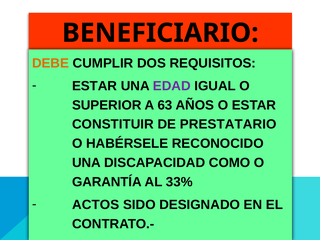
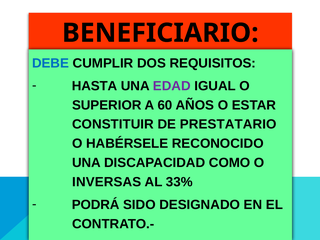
DEBE colour: orange -> blue (50, 63)
ESTAR: ESTAR -> HASTA (95, 86)
63: 63 -> 60 (165, 105)
GARANTÍA: GARANTÍA -> INVERSAS (107, 182)
ACTOS: ACTOS -> PODRÁ (96, 205)
